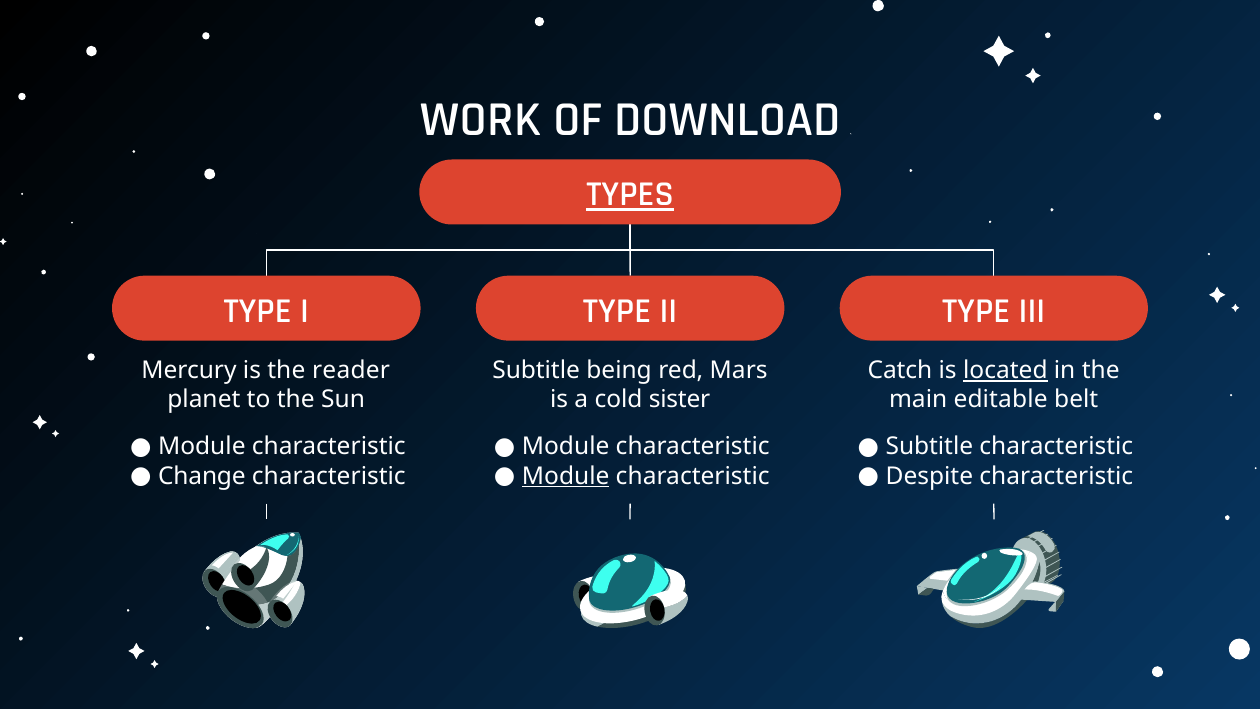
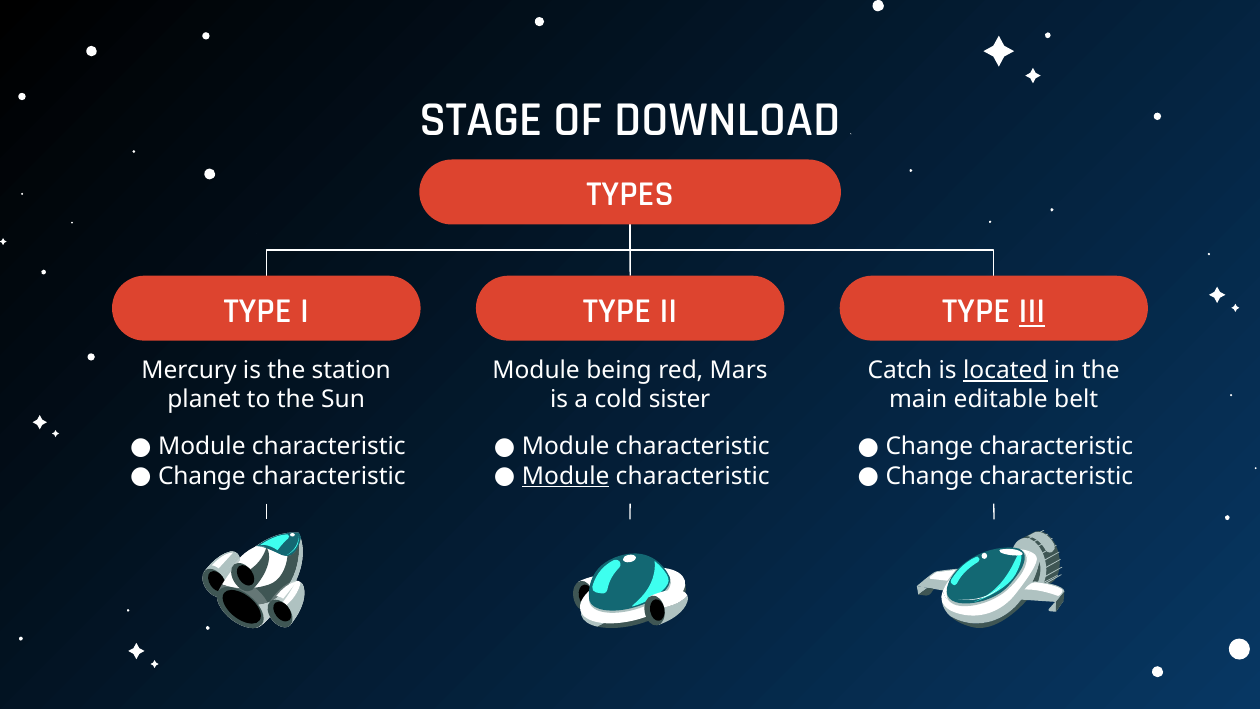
WORK: WORK -> STAGE (481, 119)
TYPES underline: present -> none (630, 194)
III underline: none -> present (1032, 310)
reader: reader -> station (351, 370)
Subtitle: Subtitle -> Module (536, 370)
Subtitle: Subtitle -> Change (929, 447)
Despite: Despite -> Change (929, 476)
